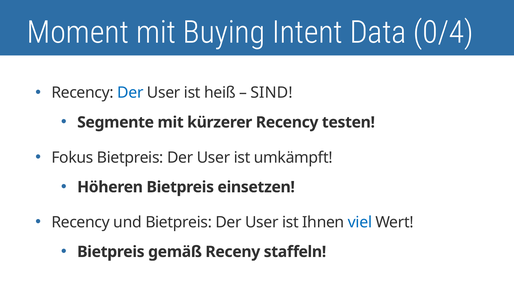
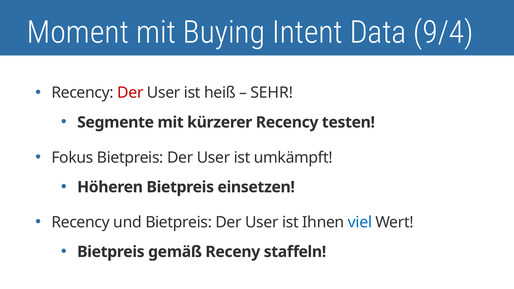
0/4: 0/4 -> 9/4 (443, 33)
Der colour: blue -> red (130, 93)
SIND: SIND -> SEHR (272, 93)
